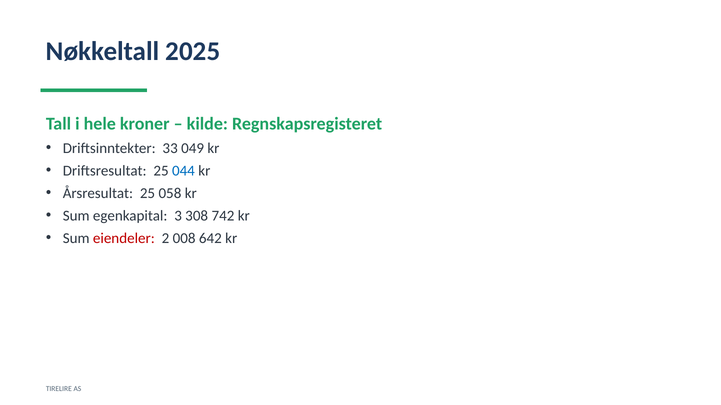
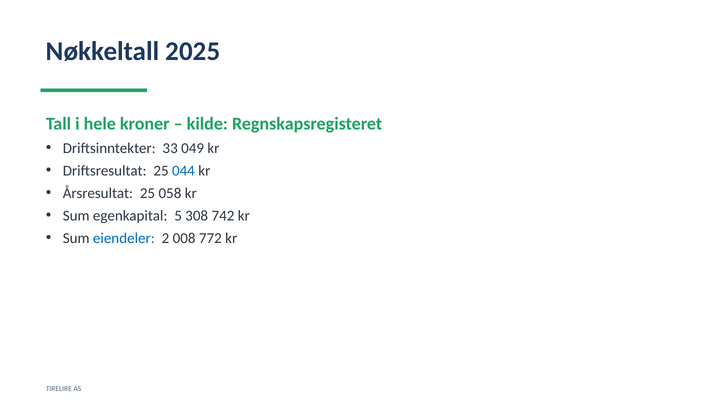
3: 3 -> 5 (178, 216)
eiendeler colour: red -> blue (124, 238)
642: 642 -> 772 (210, 238)
